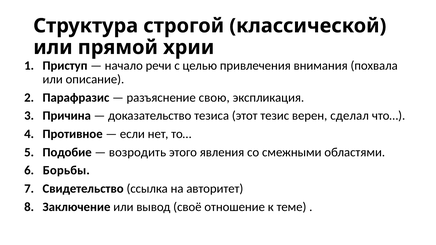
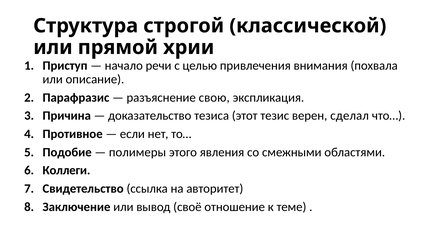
возродить: возродить -> полимеры (137, 152)
Борьбы: Борьбы -> Коллеги (66, 171)
